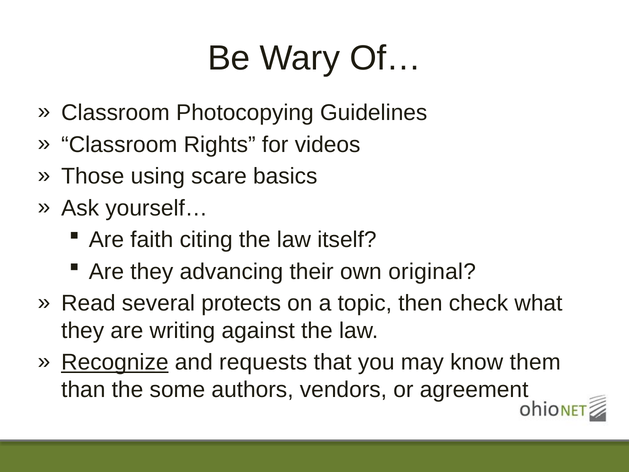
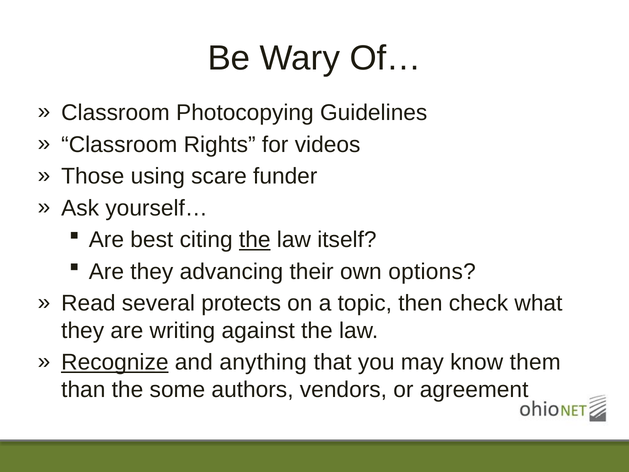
basics: basics -> funder (285, 176)
faith: faith -> best (152, 240)
the underline: none -> present (255, 240)
original: original -> options (432, 272)
requests: requests -> anything (263, 362)
